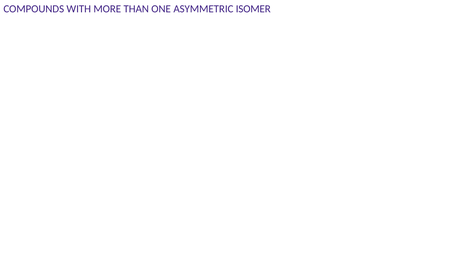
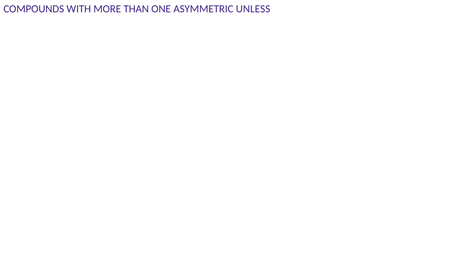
ISOMER: ISOMER -> UNLESS (253, 9)
